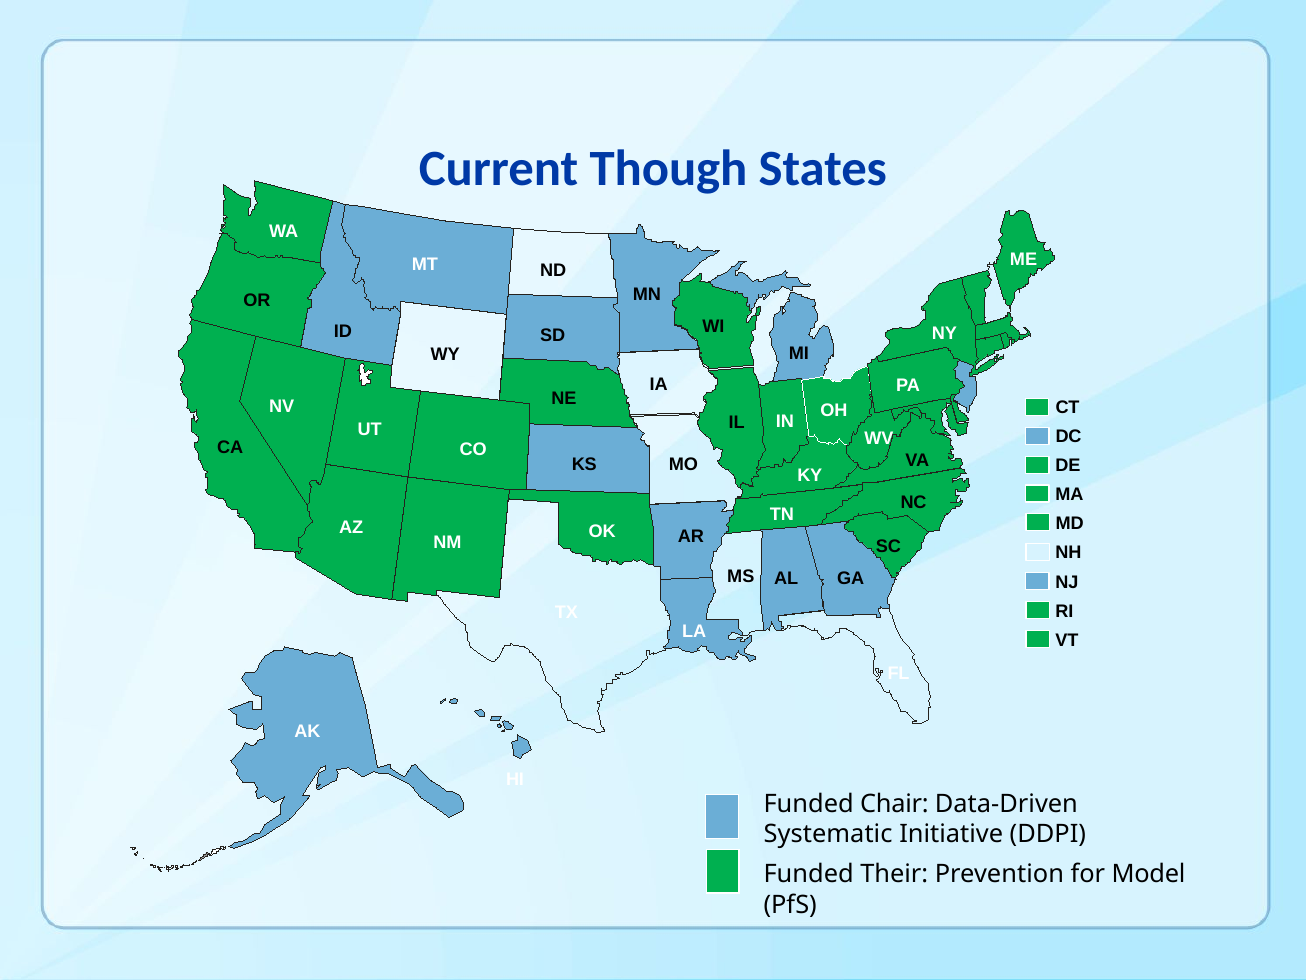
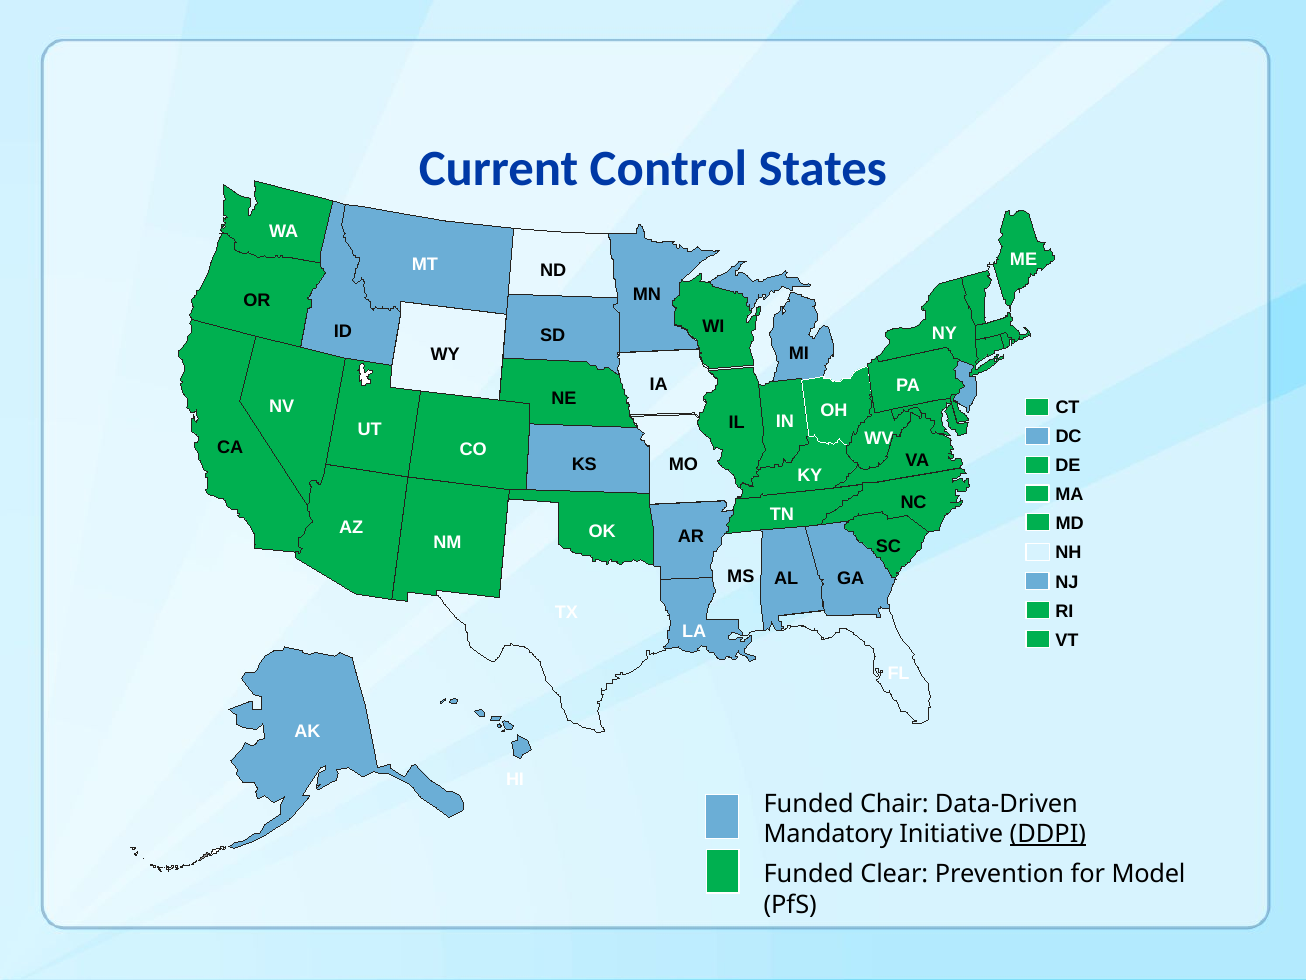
Though: Though -> Control (668, 169)
Systematic: Systematic -> Mandatory (828, 834)
DDPI underline: none -> present (1048, 834)
Their: Their -> Clear (894, 874)
